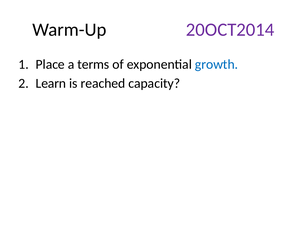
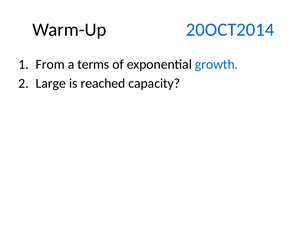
20OCT2014 colour: purple -> blue (230, 30)
Place: Place -> From (50, 64)
Learn: Learn -> Large (51, 84)
